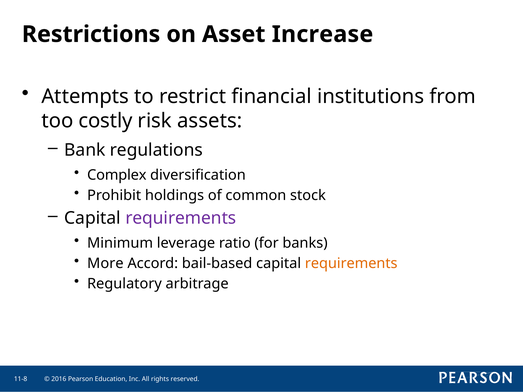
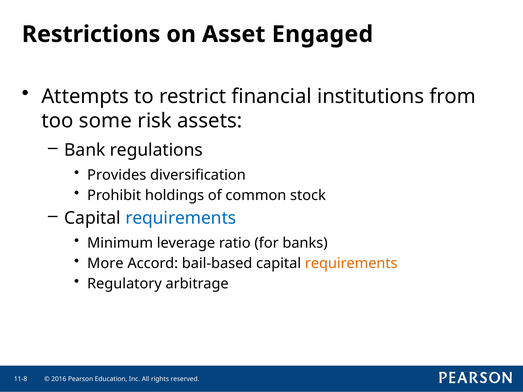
Increase: Increase -> Engaged (323, 34)
costly: costly -> some (105, 121)
Complex: Complex -> Provides (117, 175)
requirements colour: purple -> blue (181, 218)
